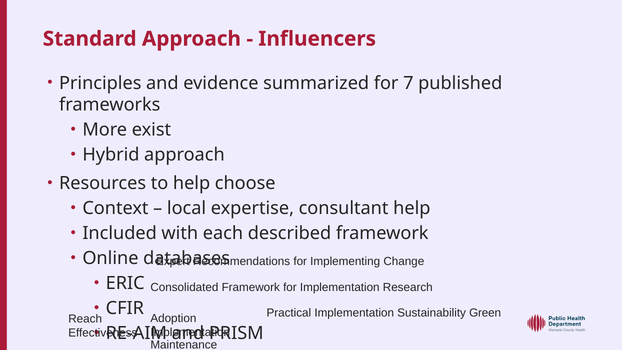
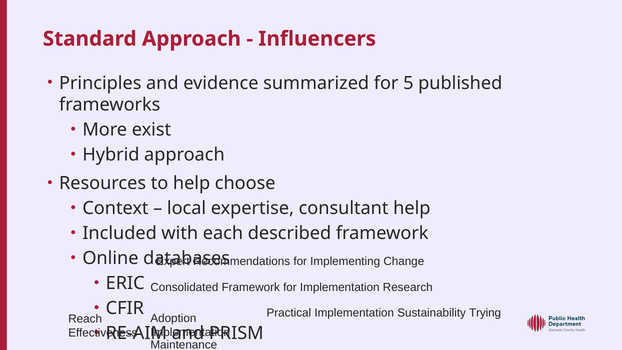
7: 7 -> 5 (408, 83)
Green: Green -> Trying (485, 313)
